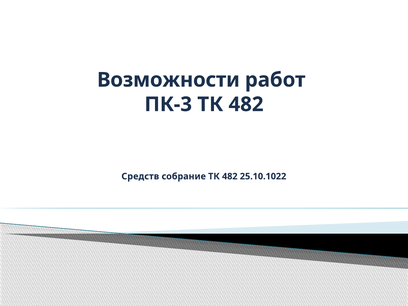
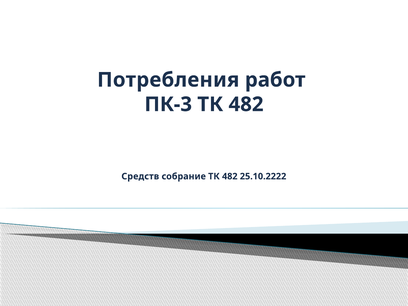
Возможности: Возможности -> Потребления (168, 80)
25.10.1022: 25.10.1022 -> 25.10.2222 (263, 176)
